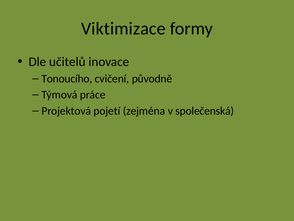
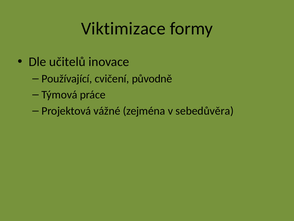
Tonoucího: Tonoucího -> Používající (67, 79)
pojetí: pojetí -> vážné (107, 111)
společenská: společenská -> sebedůvěra (205, 111)
